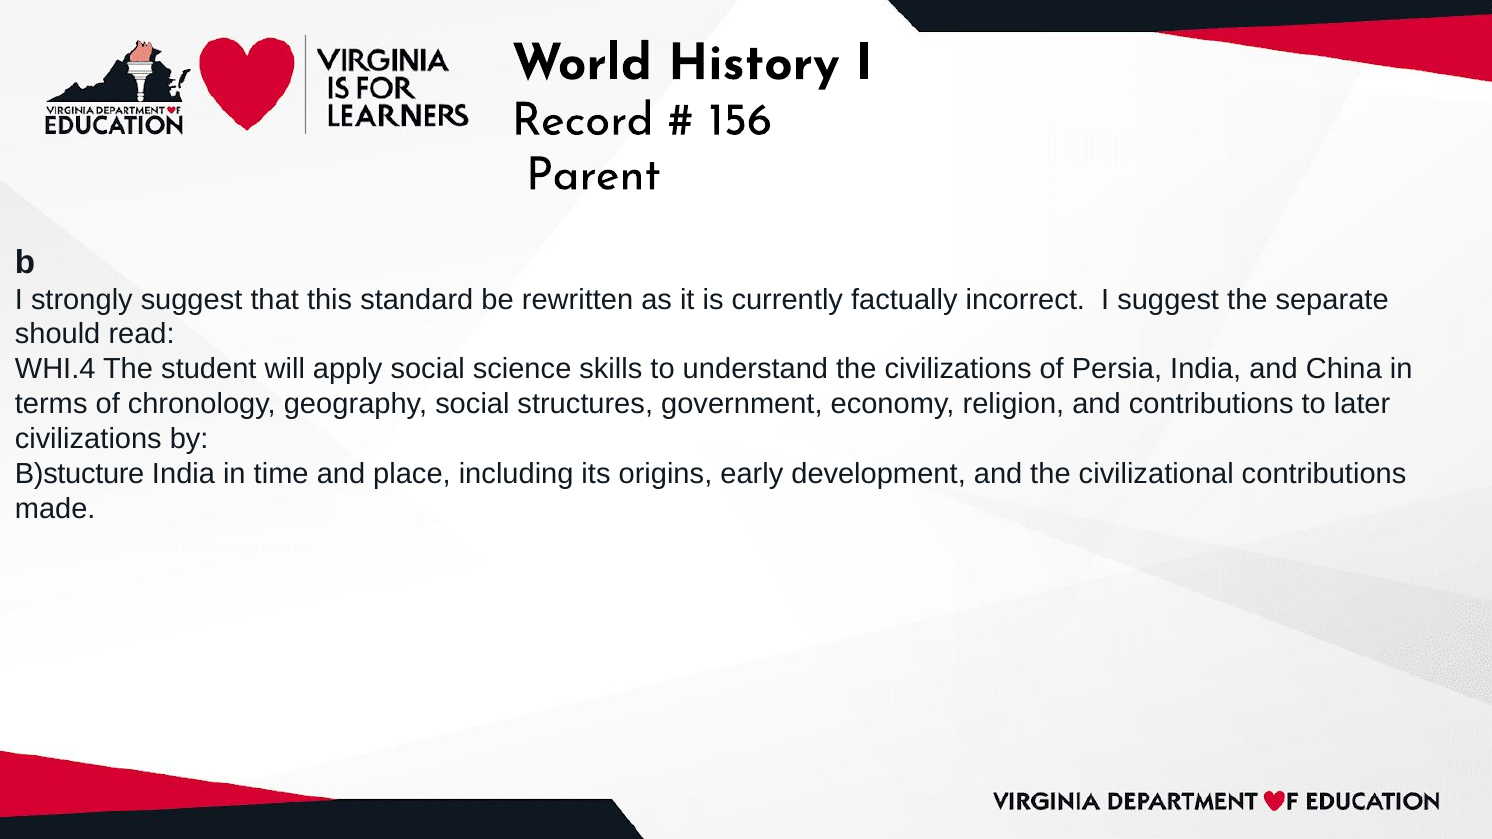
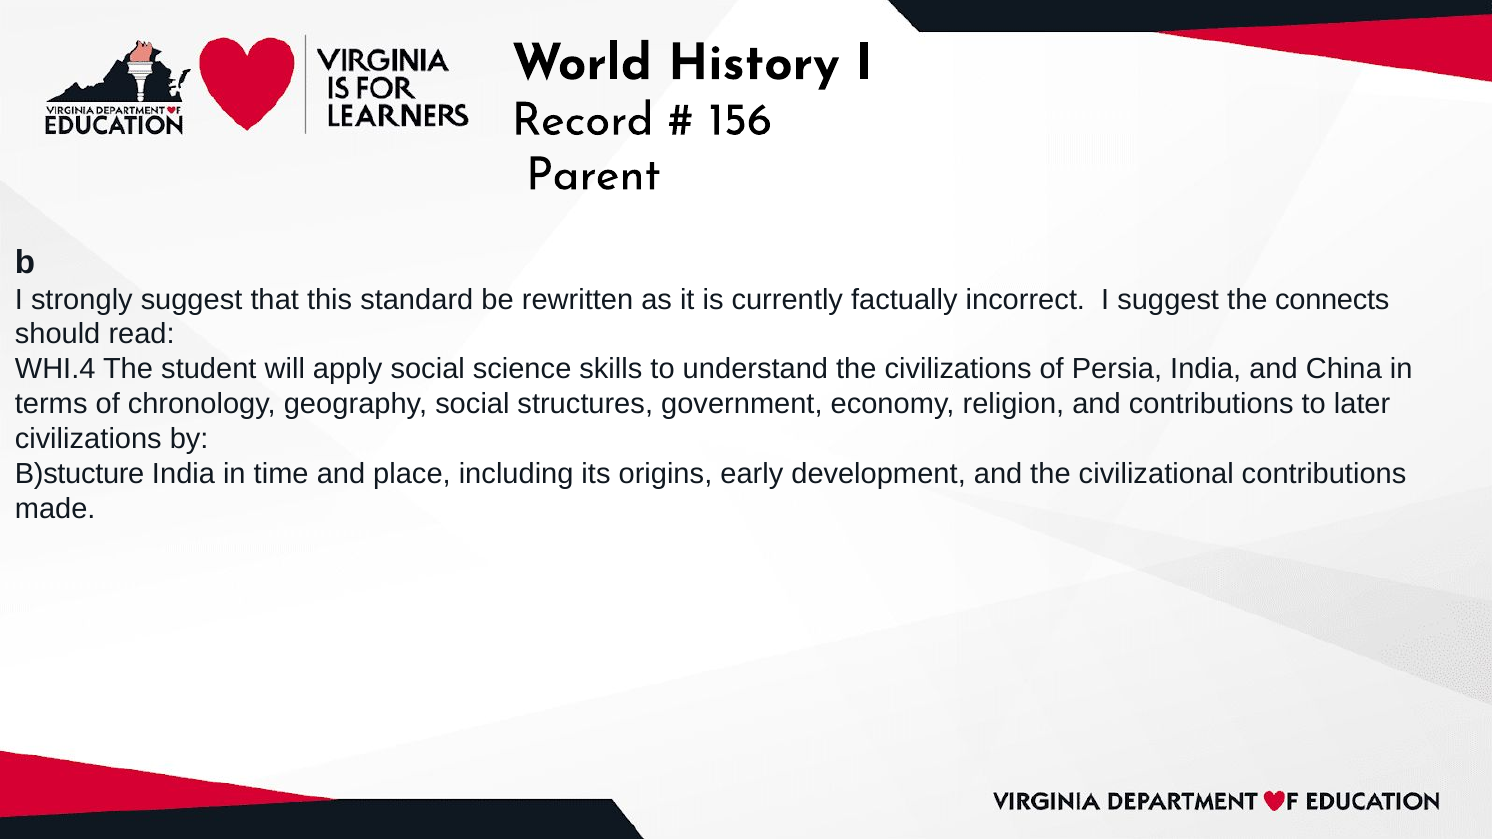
separate: separate -> connects (1332, 300)
